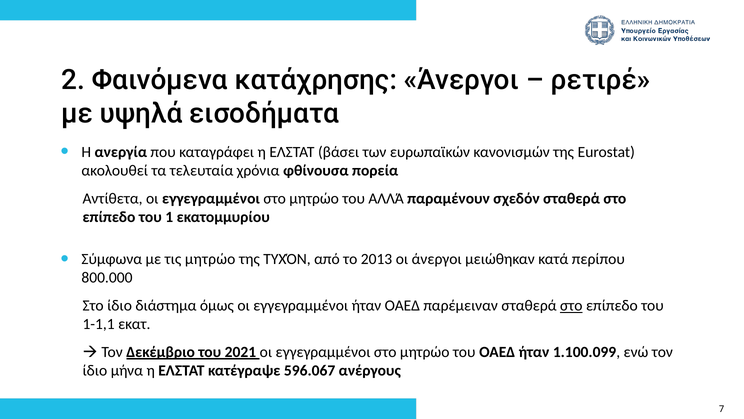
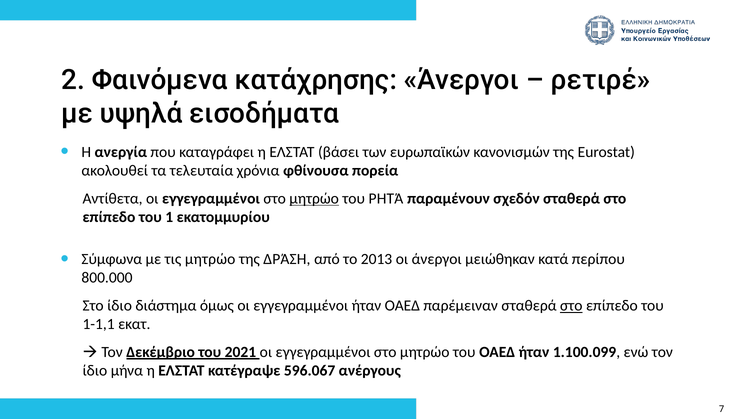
μητρώο underline: none -> present (314, 198)
ΑΛΛΆ: ΑΛΛΆ -> ΡΗΤΆ (386, 198)
ΤΥΧΌΝ: ΤΥΧΌΝ -> ΔΡΆΣΗ (287, 259)
